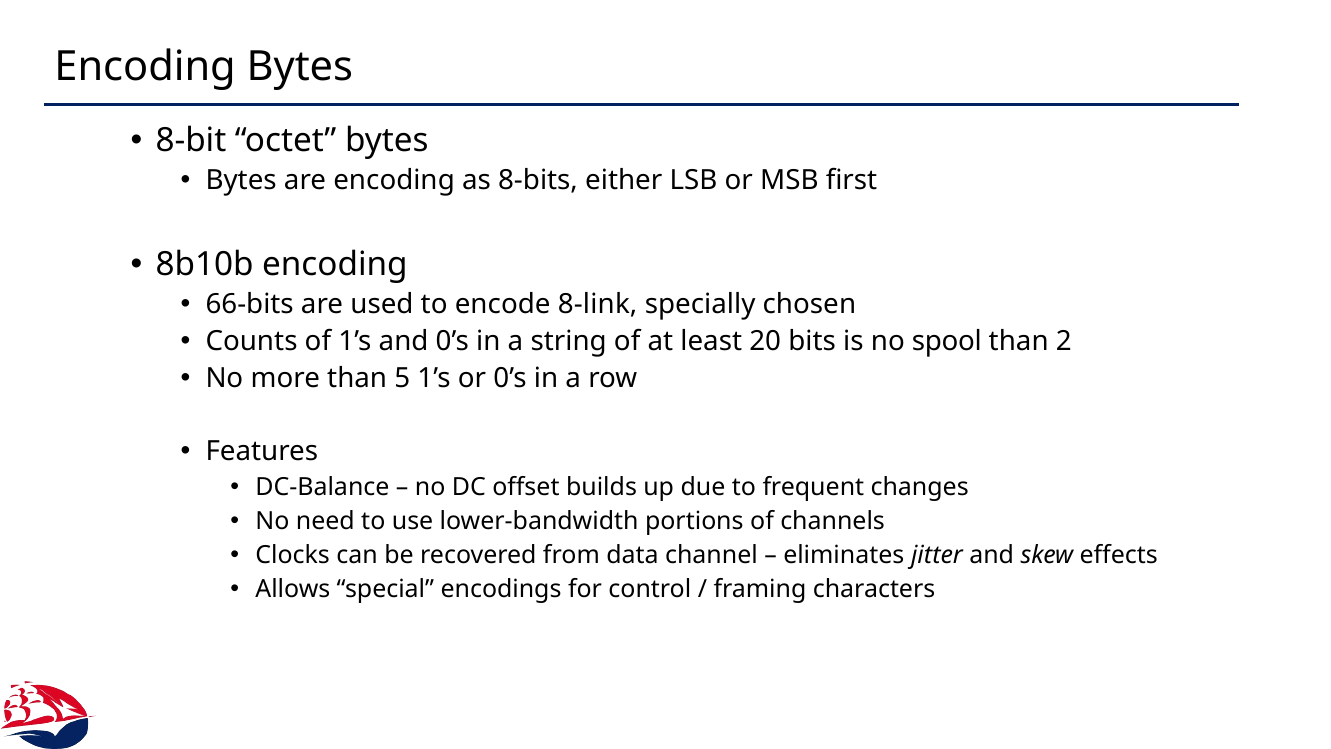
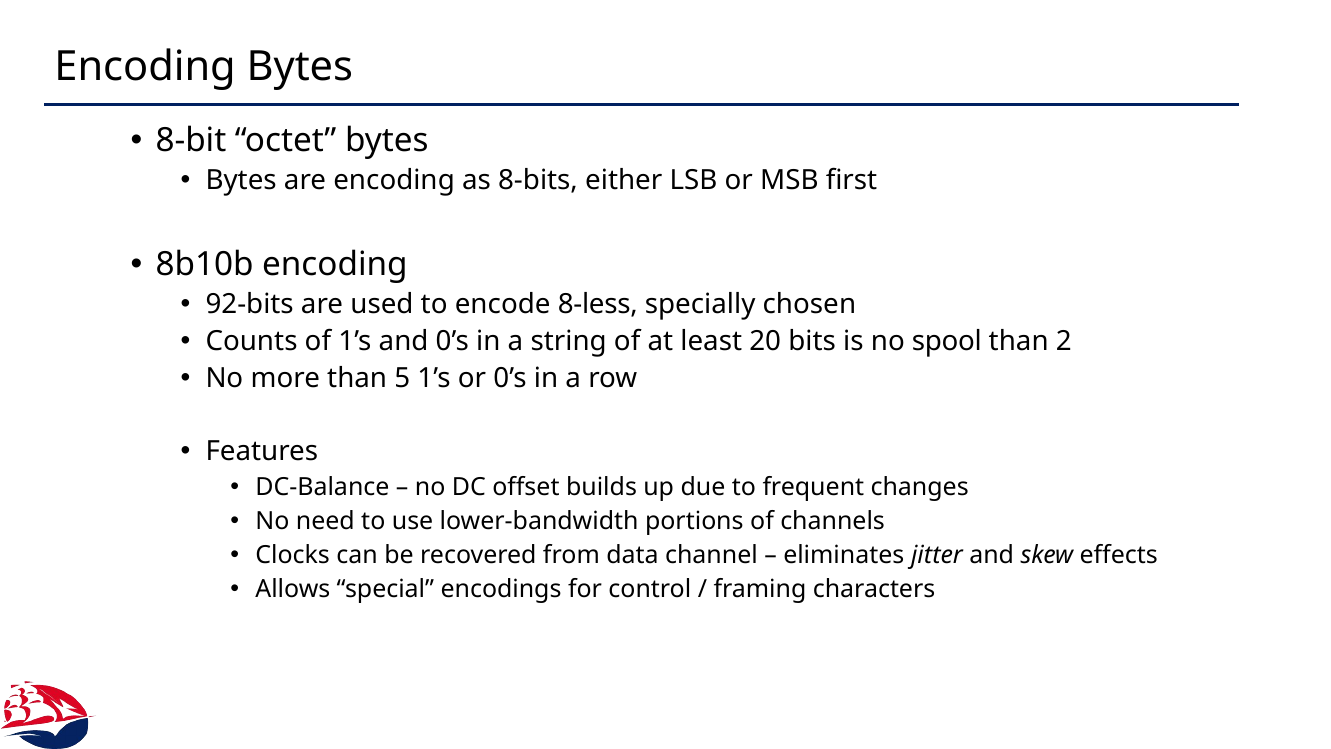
66-bits: 66-bits -> 92-bits (250, 304)
8-link: 8-link -> 8-less (598, 304)
